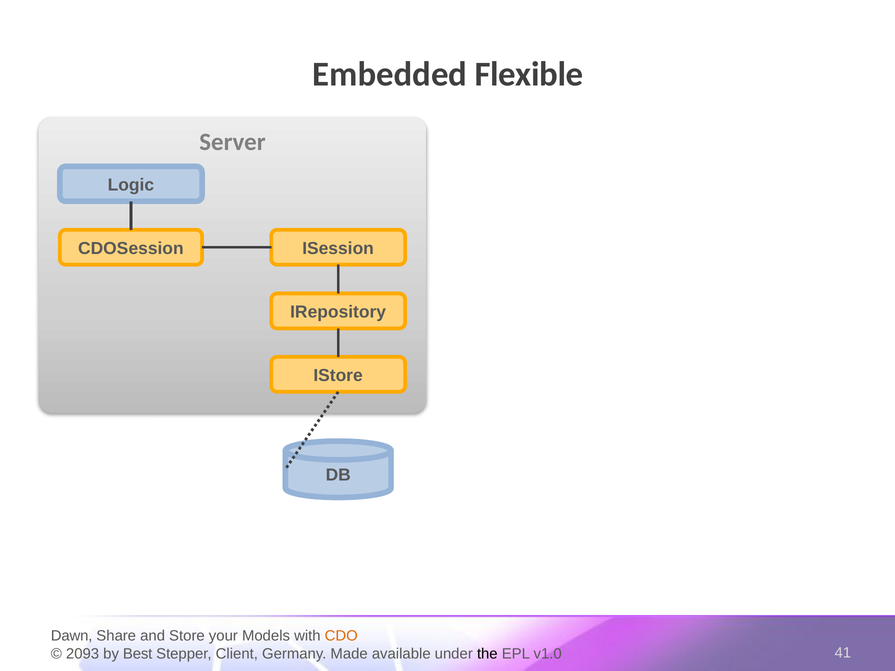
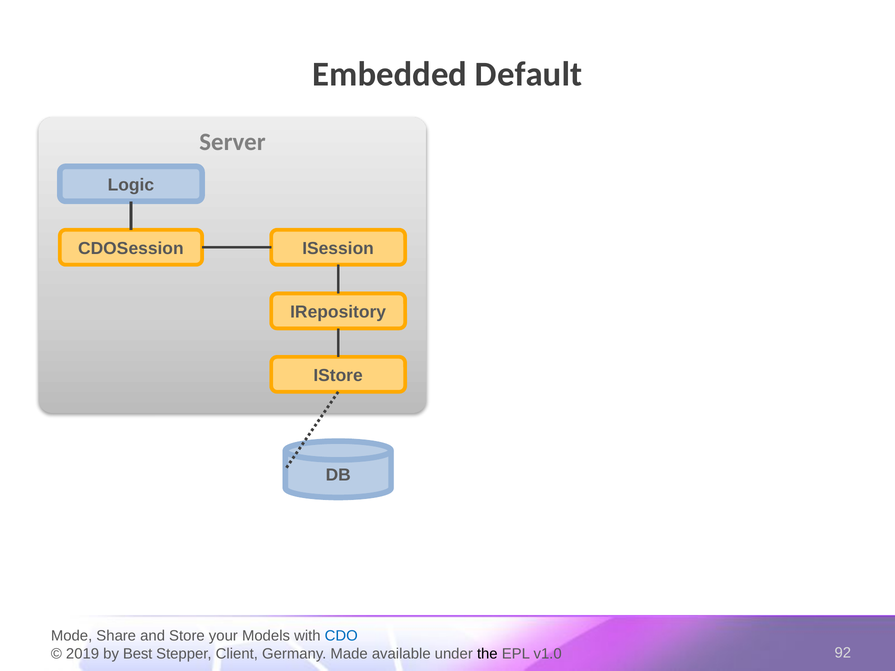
Flexible: Flexible -> Default (529, 74)
Dawn: Dawn -> Mode (72, 636)
CDO colour: orange -> blue (341, 636)
2093: 2093 -> 2019 (83, 654)
41: 41 -> 92 (843, 653)
